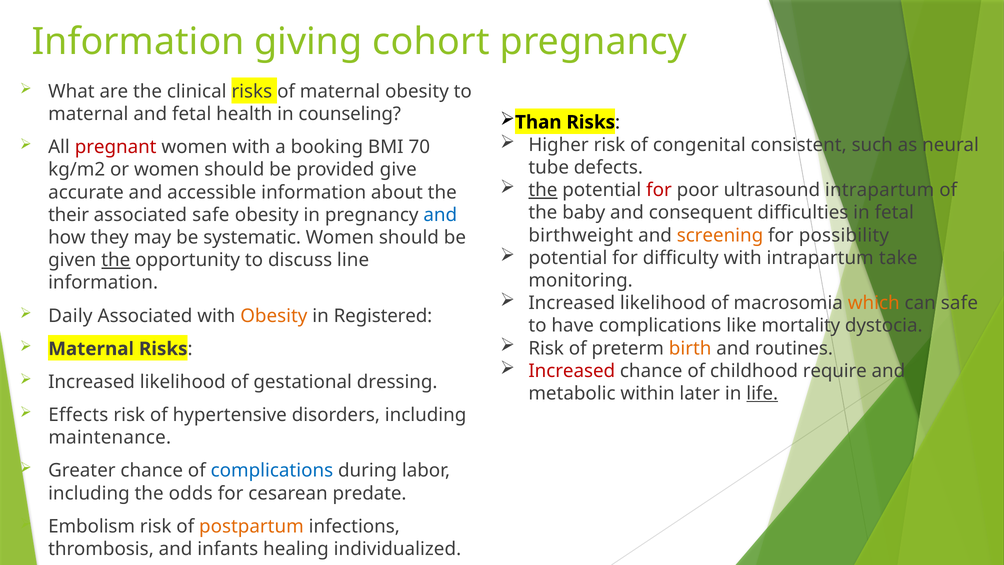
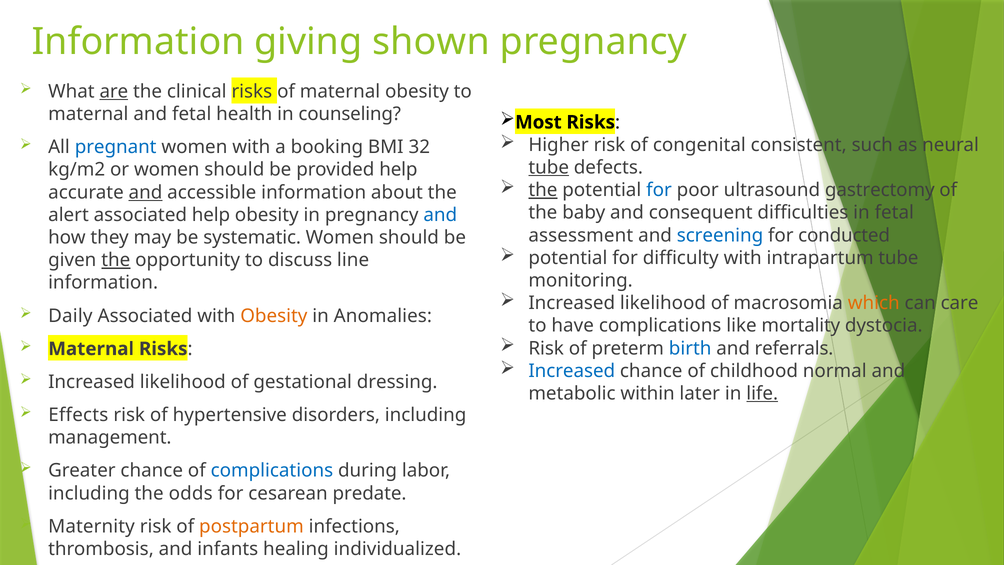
cohort: cohort -> shown (431, 42)
are underline: none -> present (114, 91)
Than: Than -> Most (538, 122)
pregnant colour: red -> blue (116, 147)
70: 70 -> 32 (419, 147)
tube underline: none -> present (549, 167)
provided give: give -> help (398, 170)
for colour: red -> blue (659, 190)
ultrasound intrapartum: intrapartum -> gastrectomy (880, 190)
and underline: none -> present (146, 192)
their: their -> alert (69, 215)
associated safe: safe -> help (211, 215)
birthweight: birthweight -> assessment (581, 235)
screening colour: orange -> blue (720, 235)
possibility: possibility -> conducted (844, 235)
intrapartum take: take -> tube (898, 258)
can safe: safe -> care (960, 303)
Registered: Registered -> Anomalies (383, 316)
birth colour: orange -> blue (690, 348)
routines: routines -> referrals (794, 348)
Increased colour: red -> blue (572, 371)
require: require -> normal (835, 371)
maintenance: maintenance -> management (110, 437)
Embolism: Embolism -> Maternity (92, 526)
